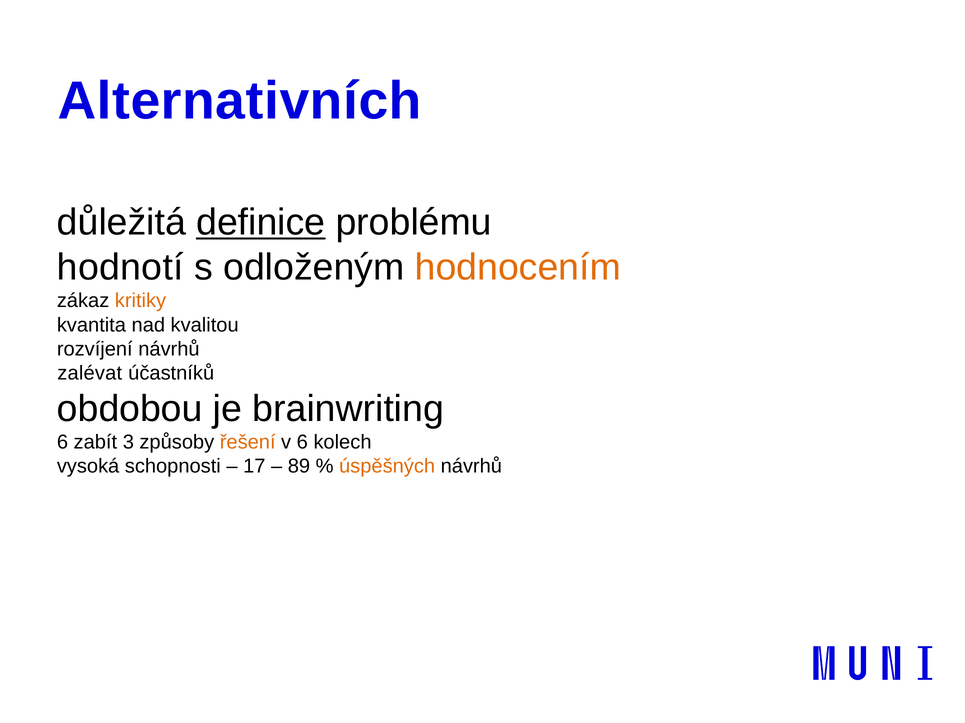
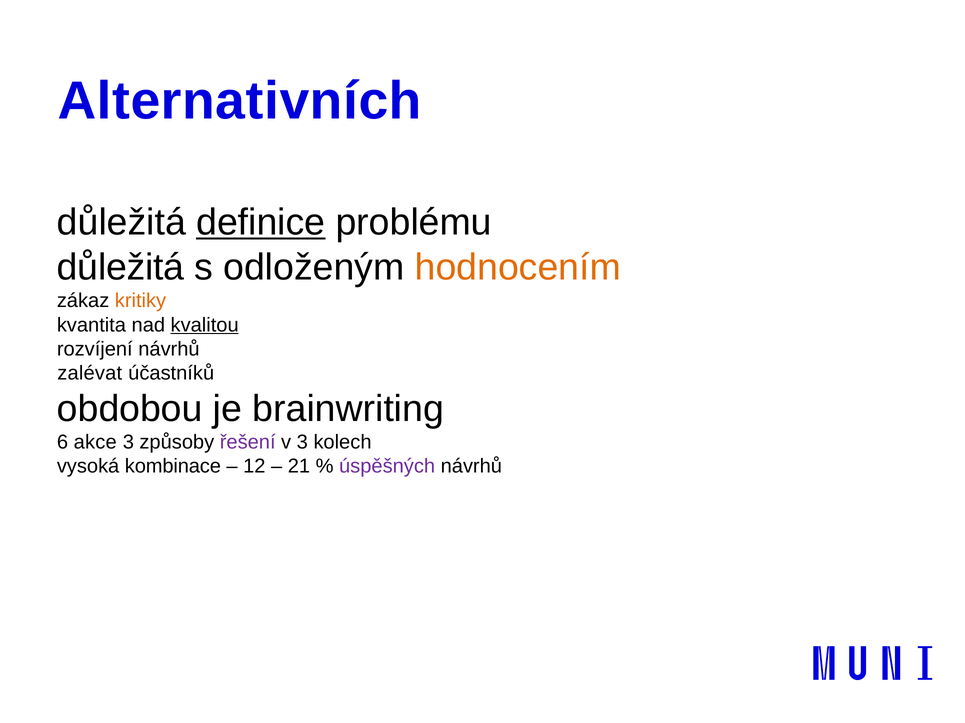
hodnotí: hodnotí -> důležitá (121, 268)
kvalitou underline: none -> present (205, 325)
zabít: zabít -> akce (95, 443)
řešení colour: orange -> purple (248, 443)
v 6: 6 -> 3 (302, 443)
schopnosti: schopnosti -> kombinace (173, 467)
17: 17 -> 12 (254, 467)
89: 89 -> 21 (299, 467)
úspěšných colour: orange -> purple (387, 467)
